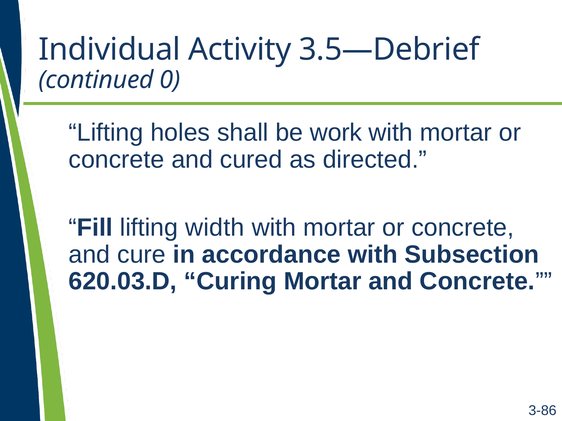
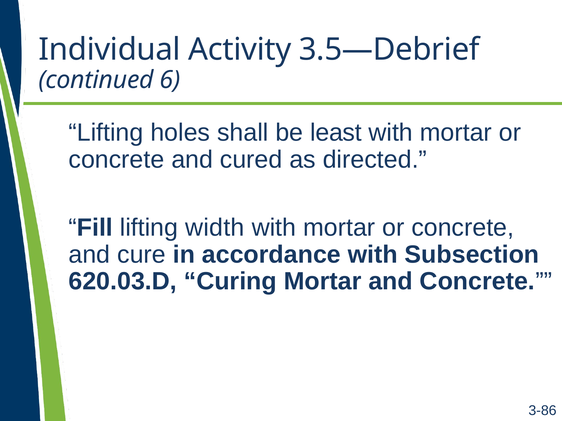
0: 0 -> 6 (170, 80)
work: work -> least (336, 133)
